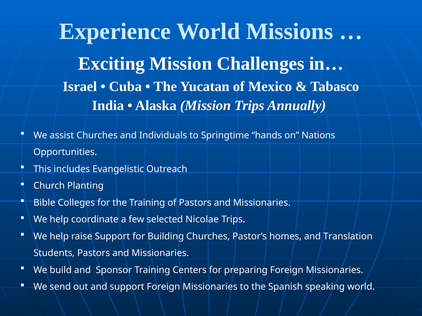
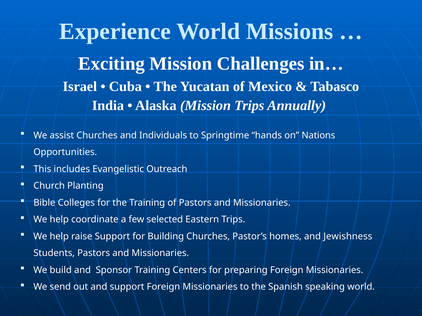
Nicolae: Nicolae -> Eastern (202, 220)
Translation: Translation -> Jewishness (348, 237)
